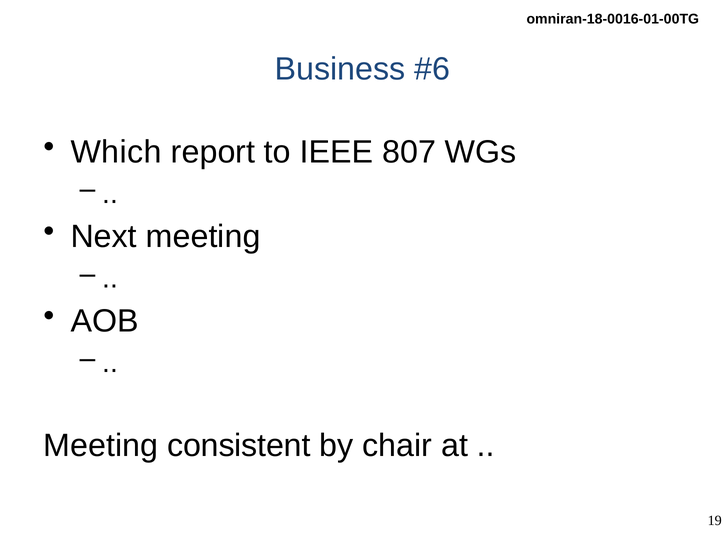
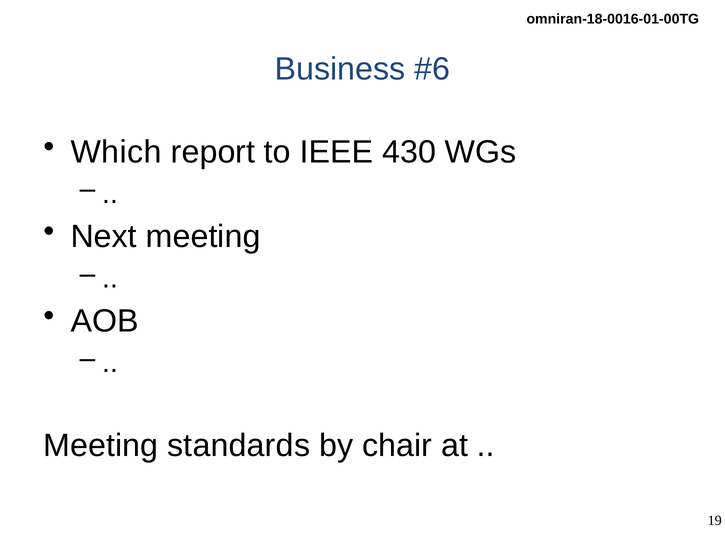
807: 807 -> 430 (409, 152)
consistent: consistent -> standards (239, 445)
